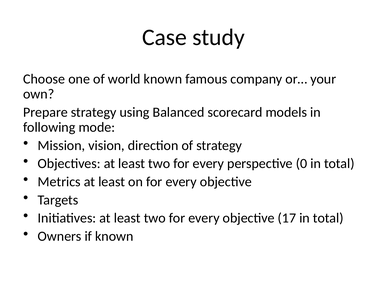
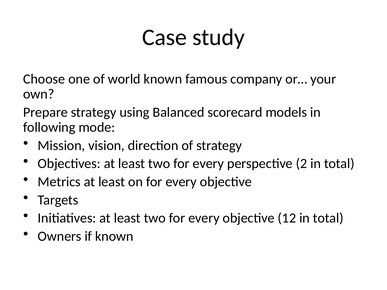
0: 0 -> 2 (301, 164)
17: 17 -> 12 (287, 218)
